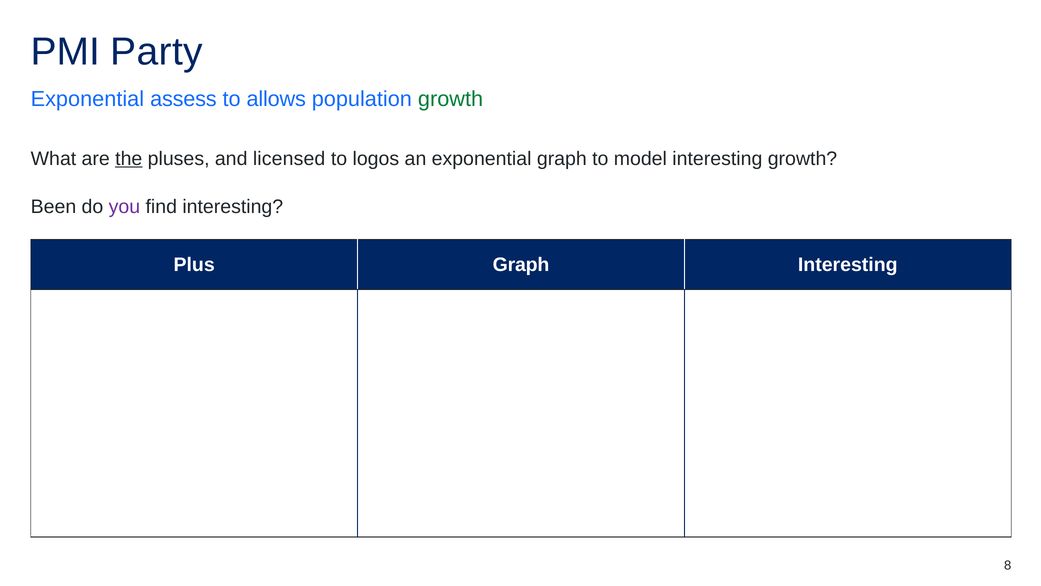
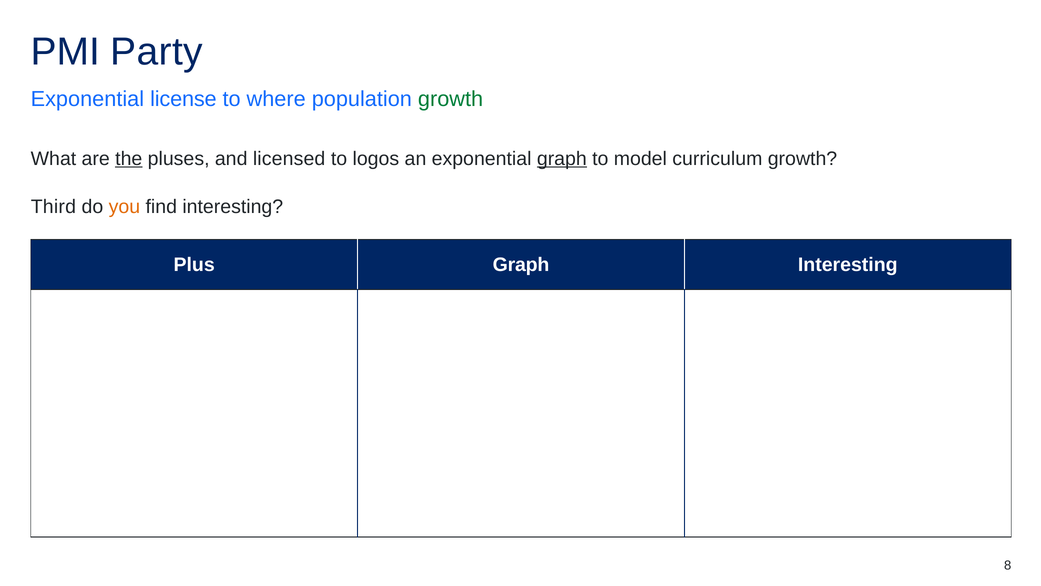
assess: assess -> license (183, 99)
allows: allows -> where (276, 99)
graph underline: none -> present (562, 159)
model interesting: interesting -> curriculum (717, 159)
Been: Been -> Third (53, 207)
you colour: purple -> orange (124, 207)
